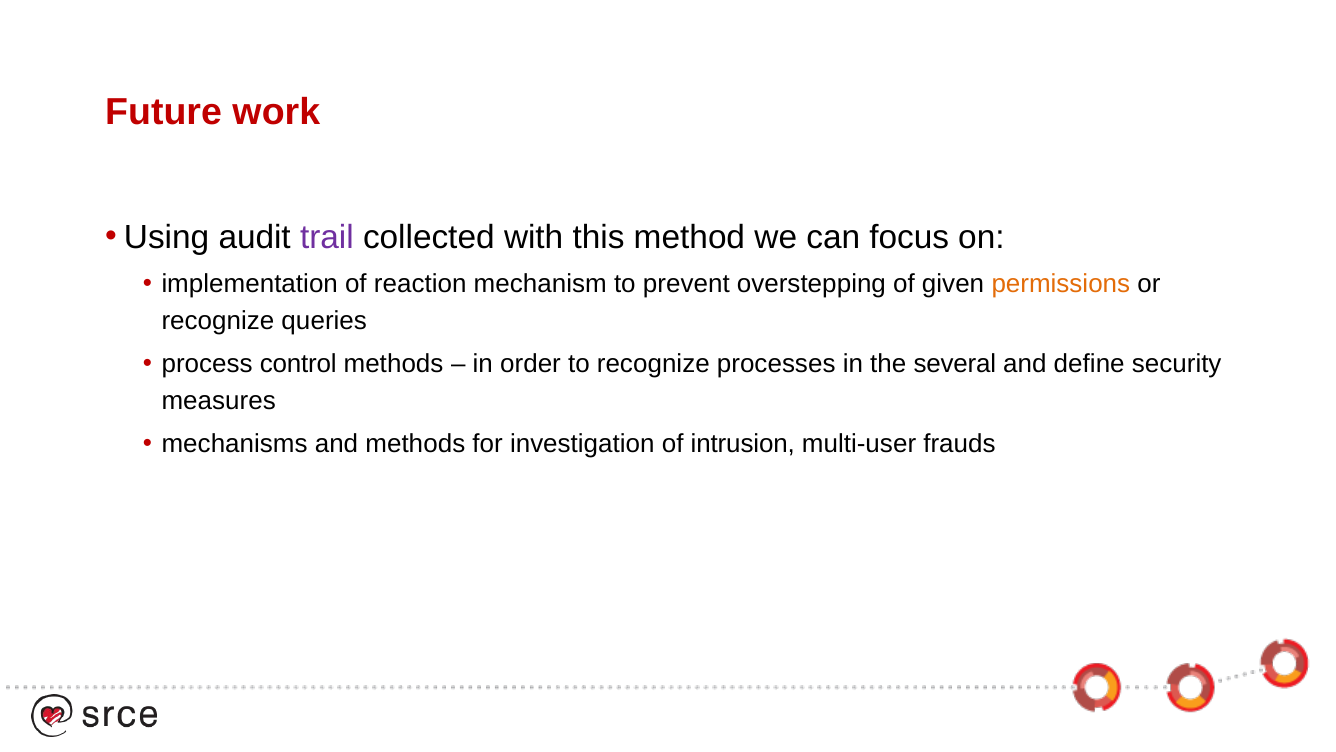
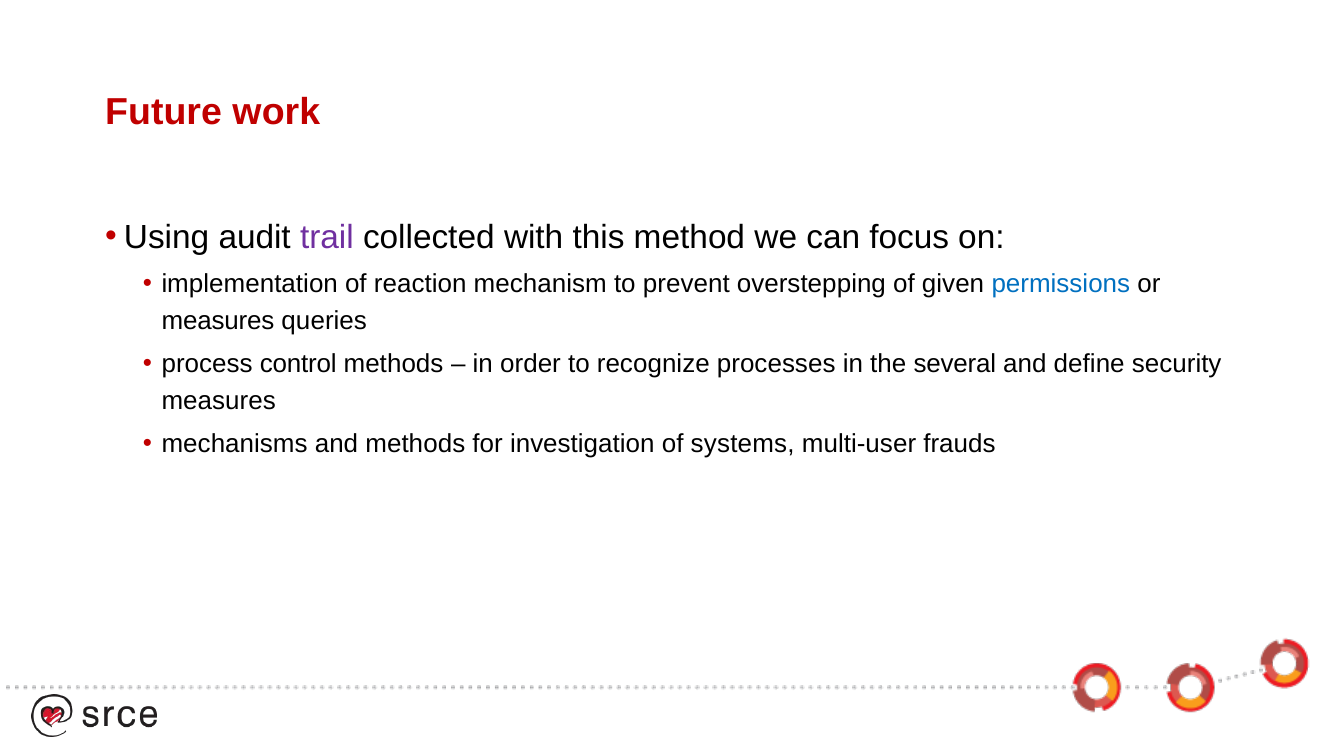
permissions colour: orange -> blue (1061, 284)
recognize: recognize -> measures (218, 321)
intrusion: intrusion -> systems (743, 444)
